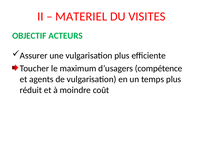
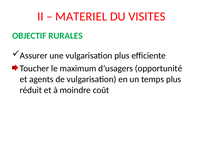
ACTEURS: ACTEURS -> RURALES (66, 36)
compétence: compétence -> opportunité (159, 68)
